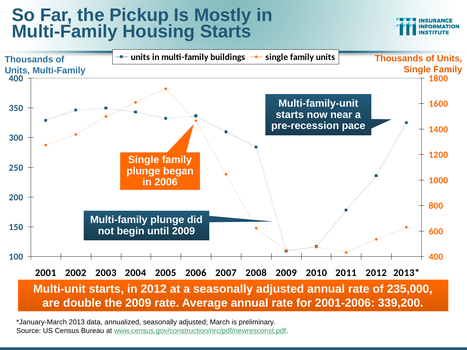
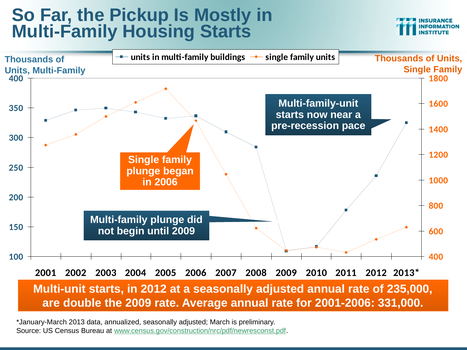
339,200: 339,200 -> 331,000 (401, 303)
